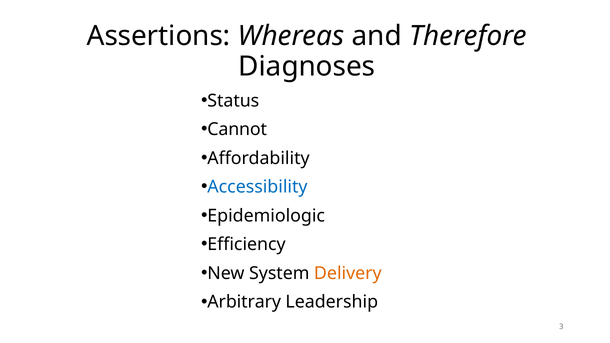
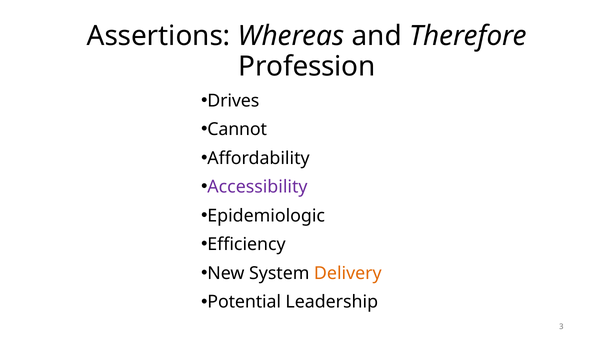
Diagnoses: Diagnoses -> Profession (307, 66)
Status: Status -> Drives (233, 101)
Accessibility colour: blue -> purple (257, 187)
Arbitrary: Arbitrary -> Potential (244, 302)
